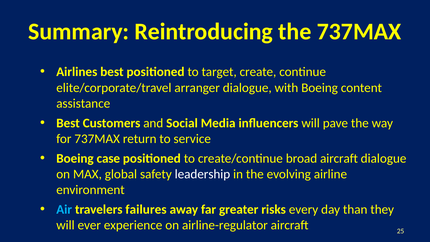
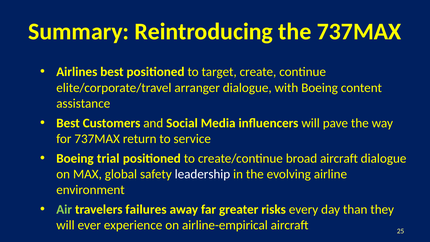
case: case -> trial (108, 158)
Air colour: light blue -> light green (64, 209)
airline-regulator: airline-regulator -> airline-empirical (225, 225)
